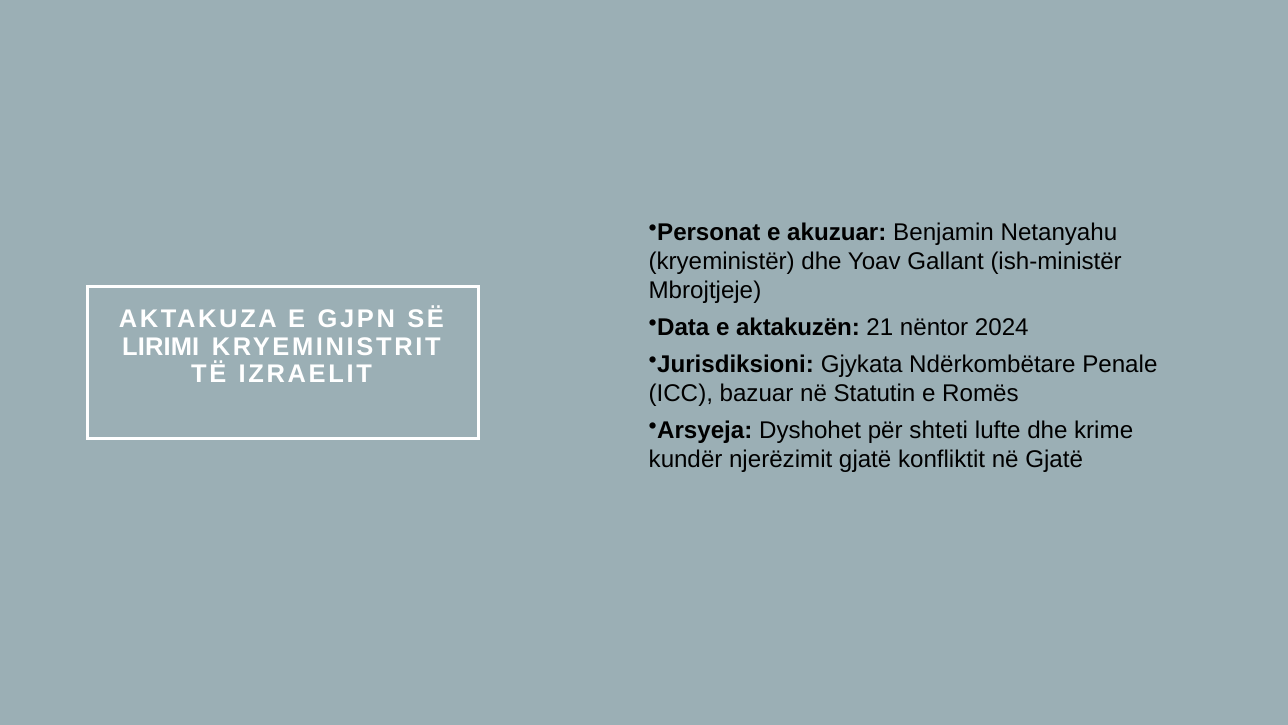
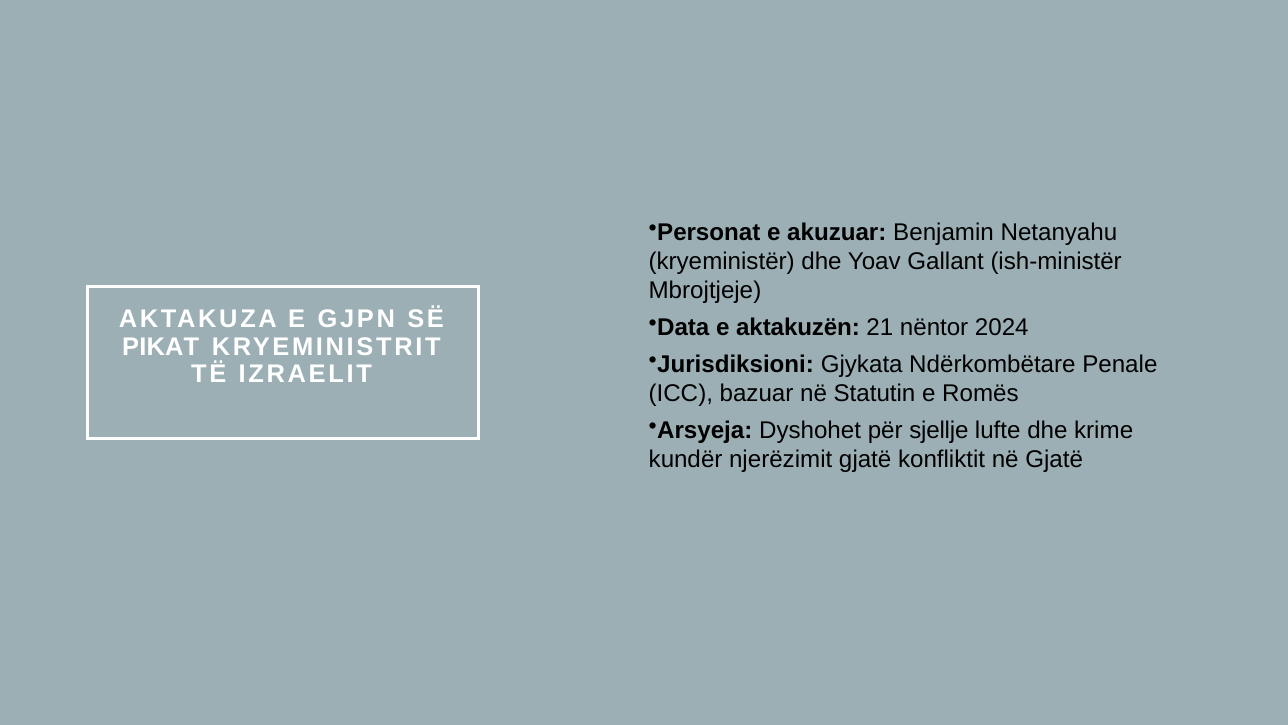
LIRIMI: LIRIMI -> PIKAT (161, 347)
shteti: shteti -> sjellje (939, 430)
